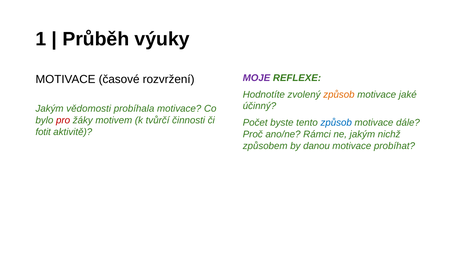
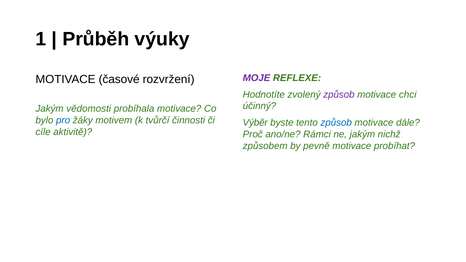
způsob colour: orange -> purple (339, 95)
jaké: jaké -> chci (408, 95)
pro colour: red -> blue (63, 120)
Počet: Počet -> Výběr (255, 123)
fotit: fotit -> cíle (43, 132)
danou: danou -> pevně (316, 146)
